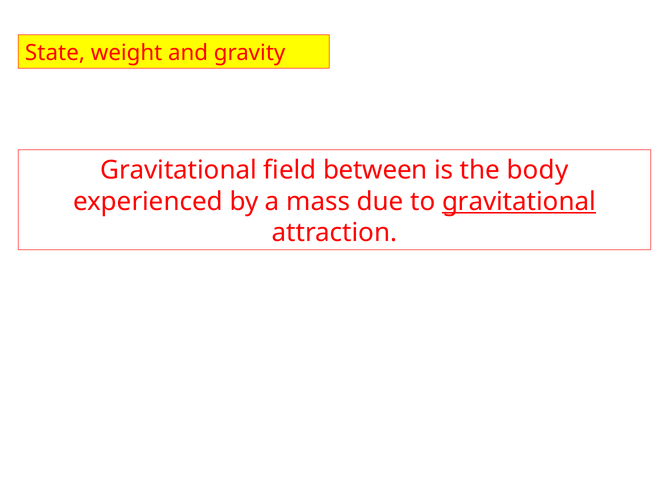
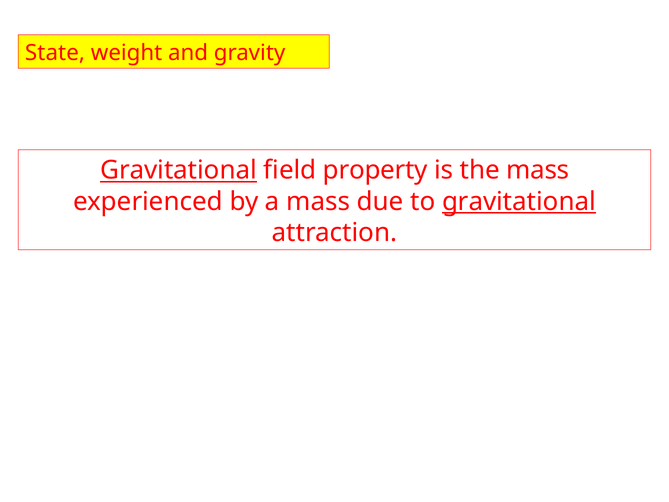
Gravitational underline: none -> present (178, 170)
between: between -> property (375, 170)
the body: body -> mass (538, 170)
